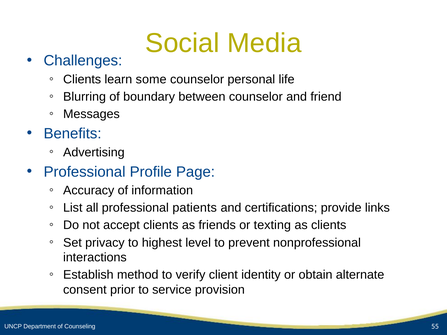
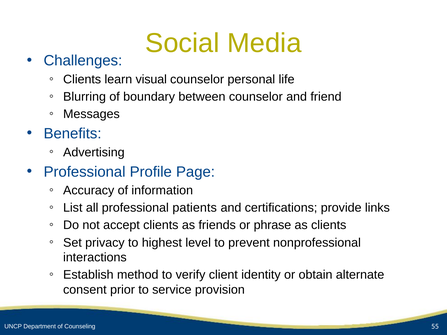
some: some -> visual (151, 79)
texting: texting -> phrase (272, 225)
